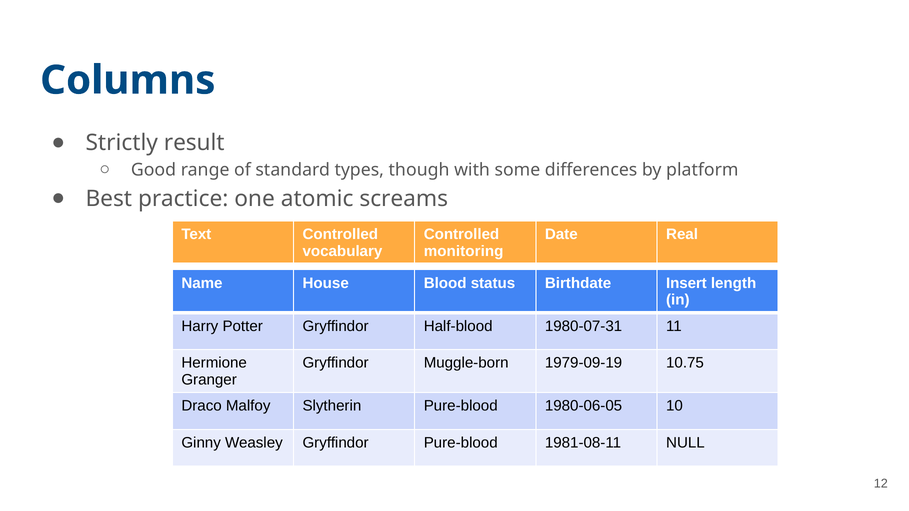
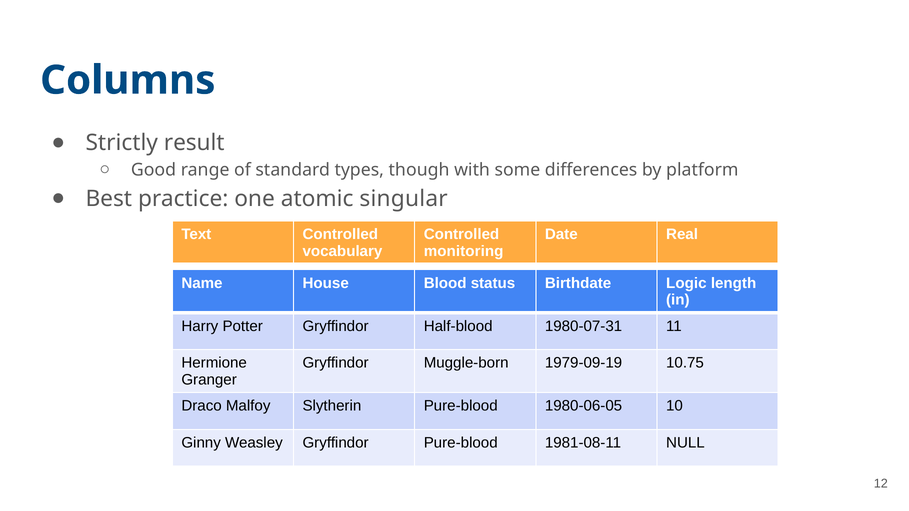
screams: screams -> singular (404, 199)
Insert: Insert -> Logic (686, 283)
